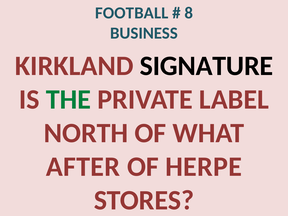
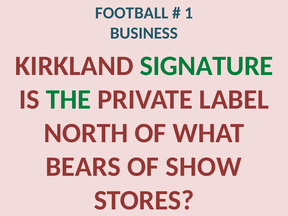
8: 8 -> 1 (189, 13)
SIGNATURE colour: black -> green (206, 66)
AFTER: AFTER -> BEARS (83, 167)
HERPE: HERPE -> SHOW (204, 167)
